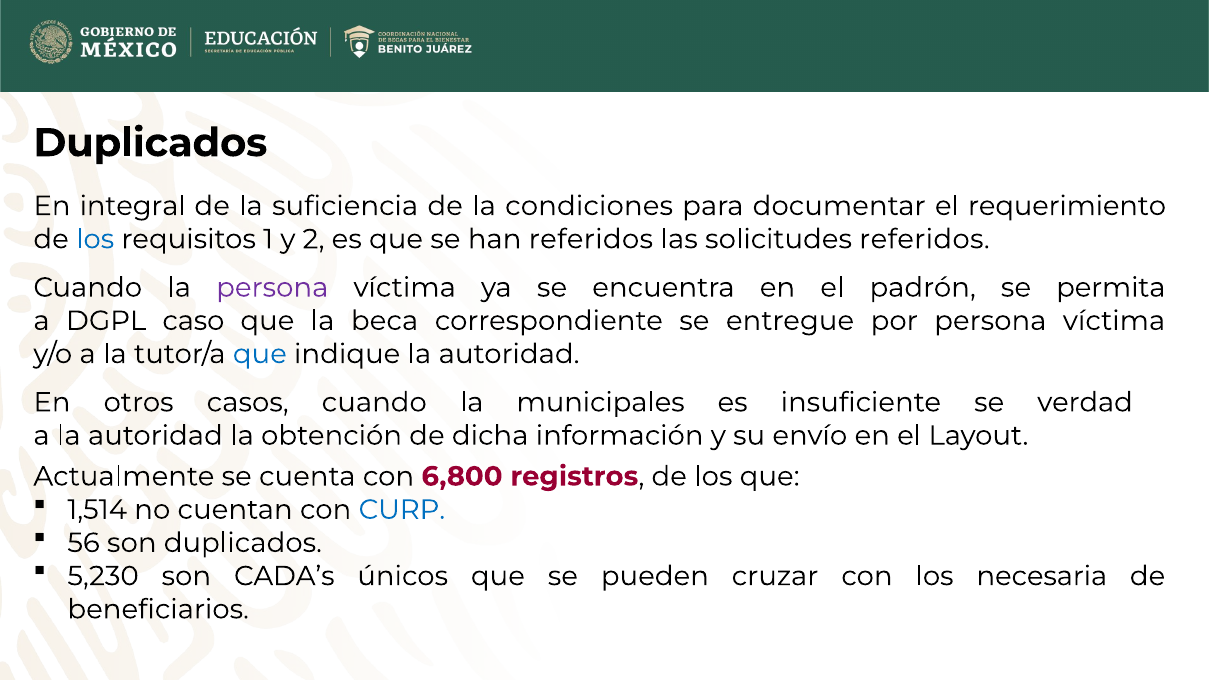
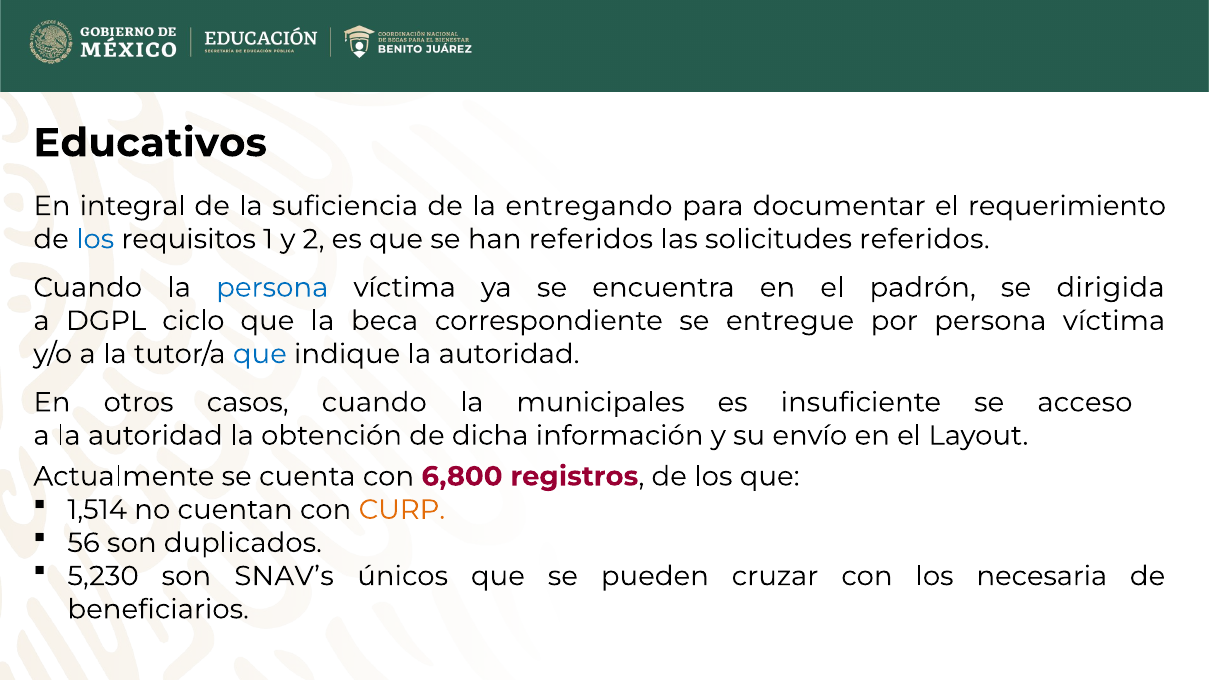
Duplicados: Duplicados -> Educativos (150, 143)
condiciones: condiciones -> entregando (589, 206)
persona colour: purple -> blue (272, 288)
permita: permita -> dirigida (1111, 288)
caso: caso -> ciclo (193, 321)
verdad: verdad -> acceso (1085, 402)
CURP colour: blue -> orange (402, 510)
CADA’s: CADA’s -> SNAV’s (284, 576)
